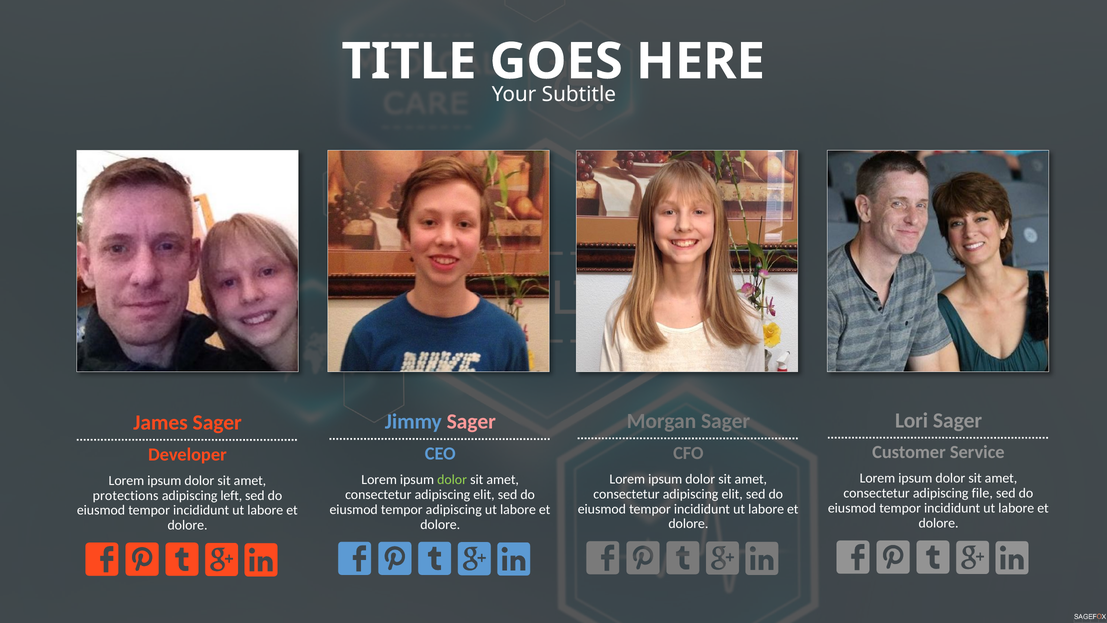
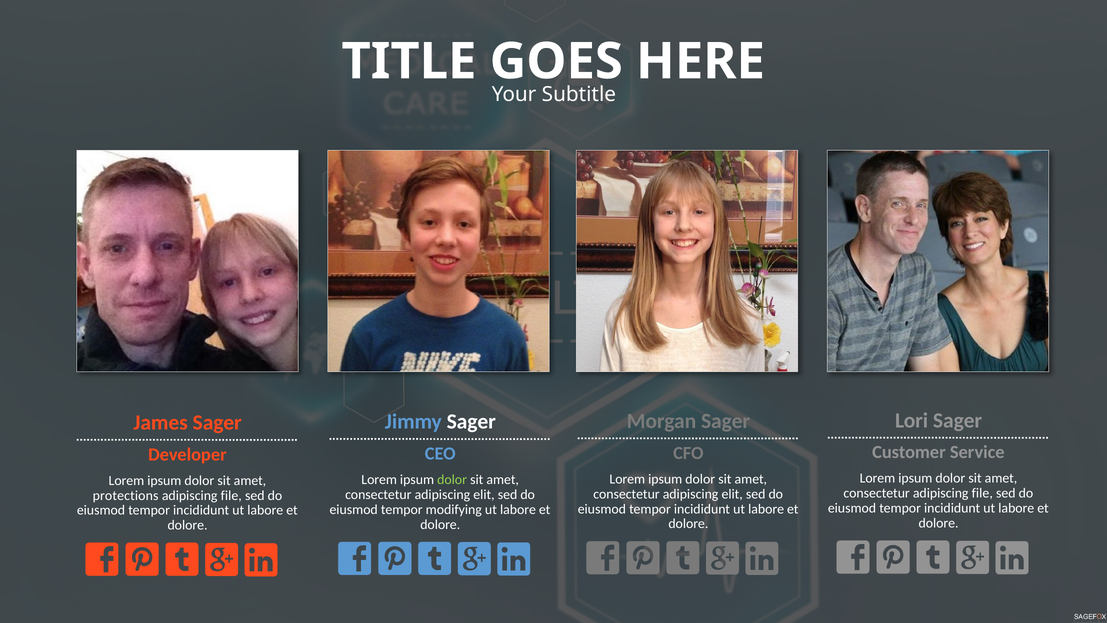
Sager colour: pink -> white (471, 422)
left: left -> file (231, 495)
tempor adipiscing: adipiscing -> modifying (454, 509)
